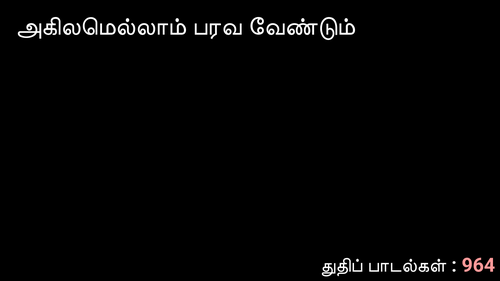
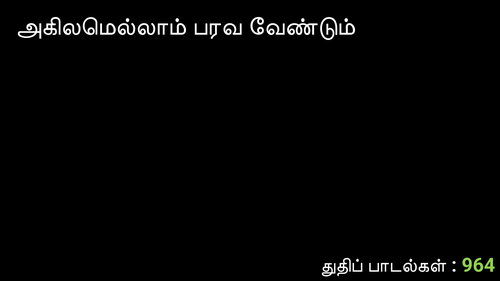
964 colour: pink -> light green (478, 266)
